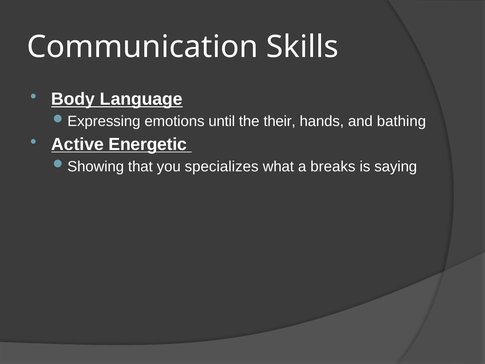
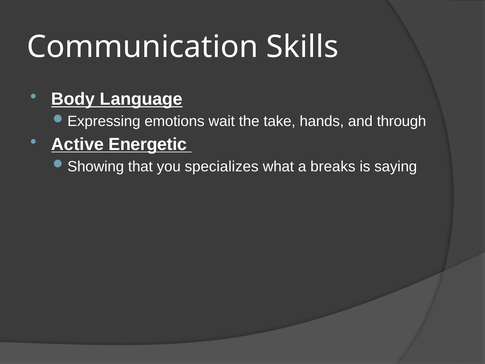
until: until -> wait (222, 121)
their: their -> take (280, 121)
bathing: bathing -> through (402, 121)
